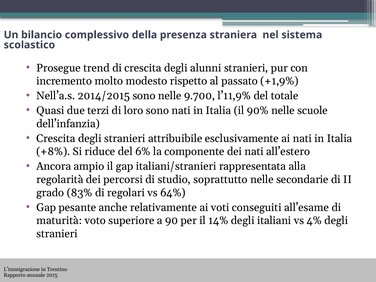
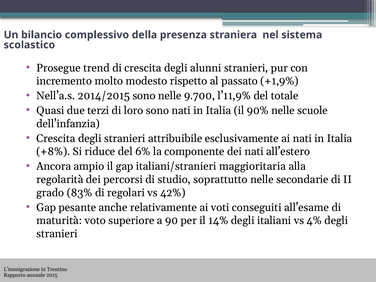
rappresentata: rappresentata -> maggioritaria (252, 166)
64%: 64% -> 42% (173, 193)
